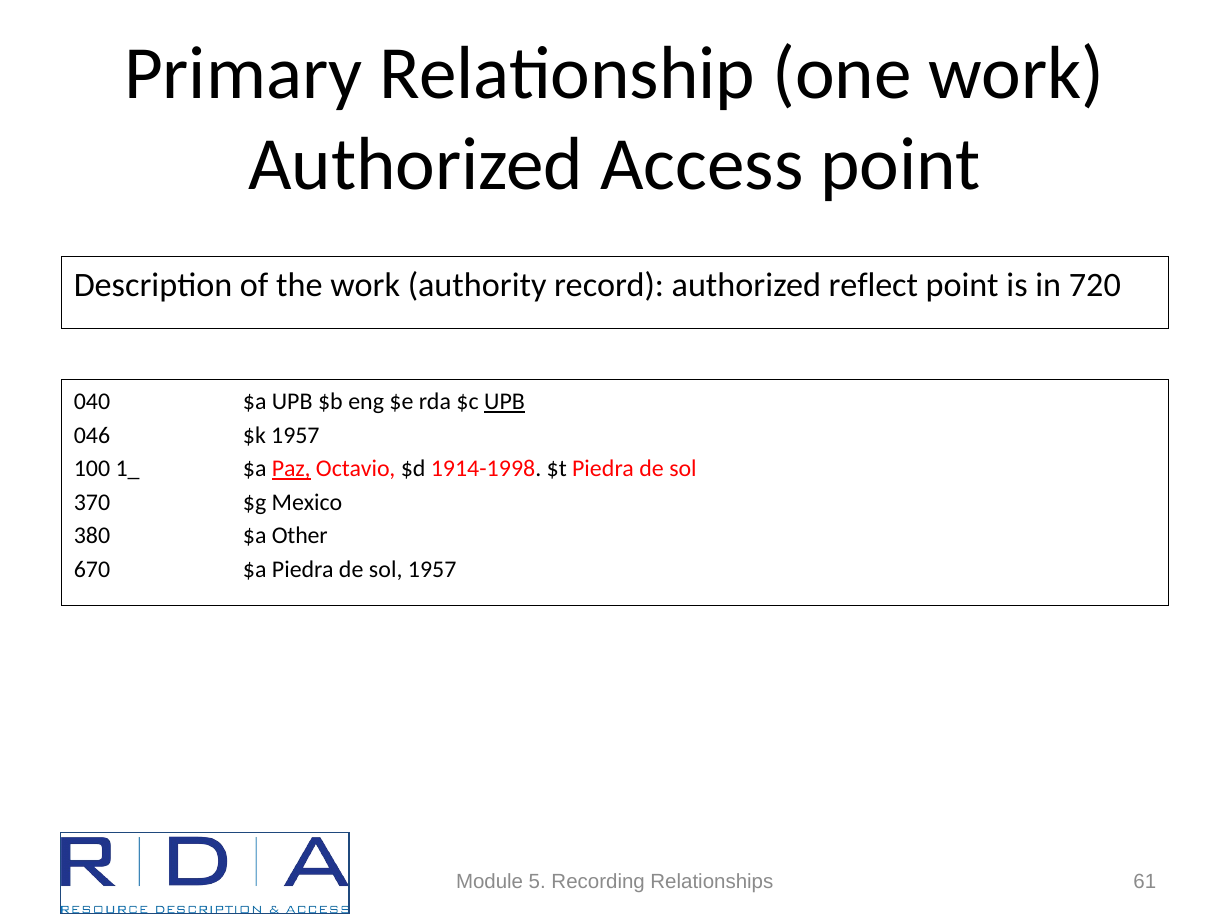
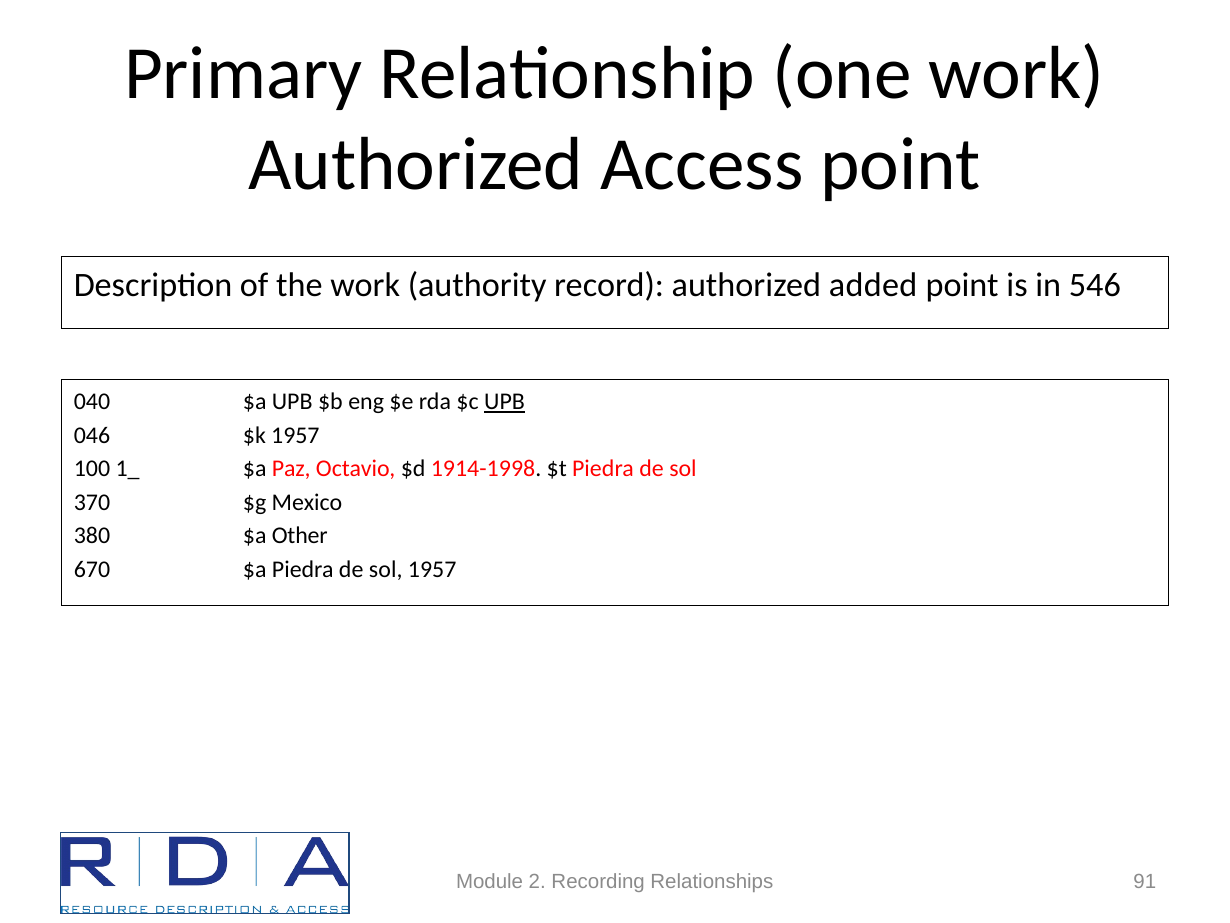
reflect: reflect -> added (873, 285)
720: 720 -> 546 (1095, 285)
Paz underline: present -> none (291, 468)
5: 5 -> 2 (537, 881)
61: 61 -> 91 (1145, 881)
